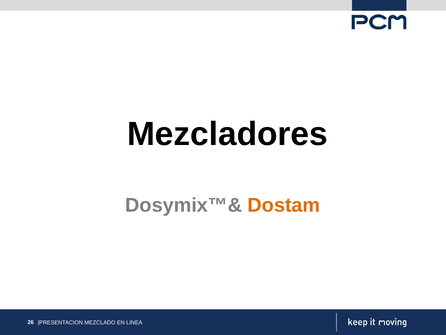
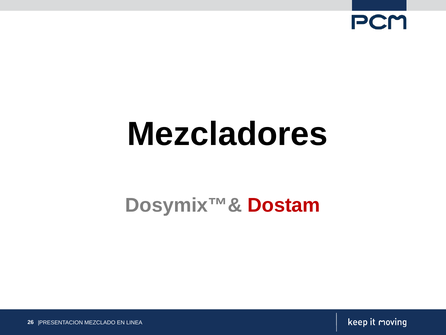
Dostam colour: orange -> red (284, 205)
